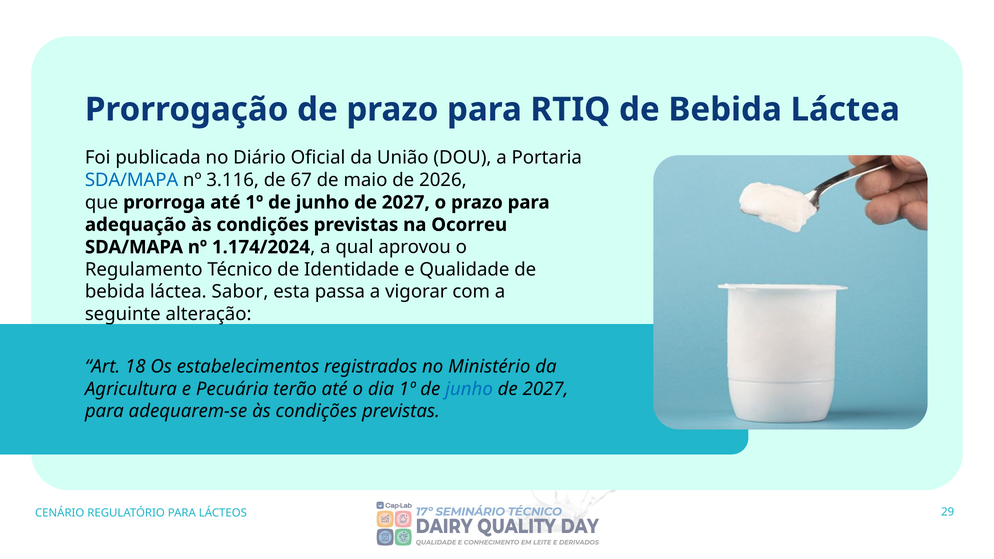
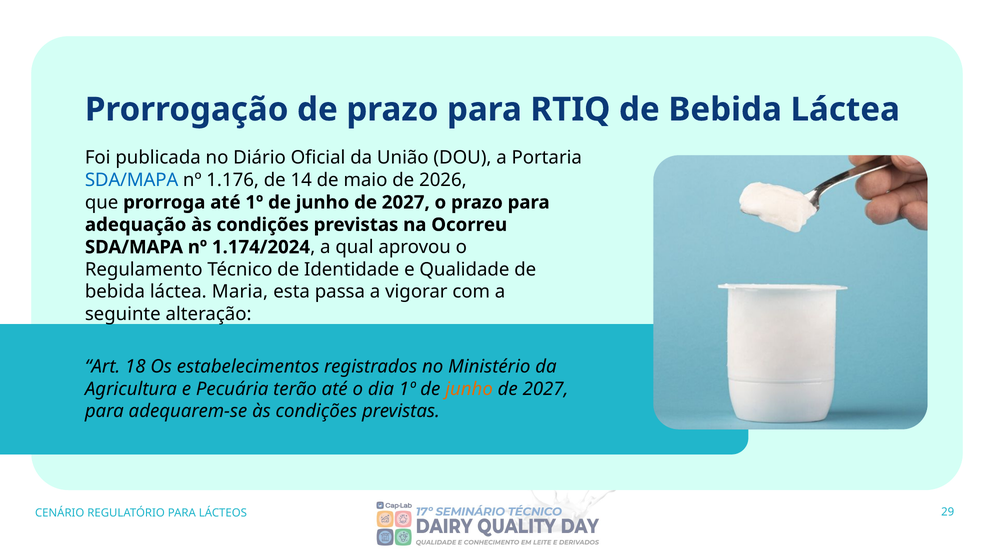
3.116: 3.116 -> 1.176 (233, 180)
67: 67 -> 14 (301, 180)
Sabor: Sabor -> Maria (240, 292)
junho colour: blue -> orange (469, 389)
